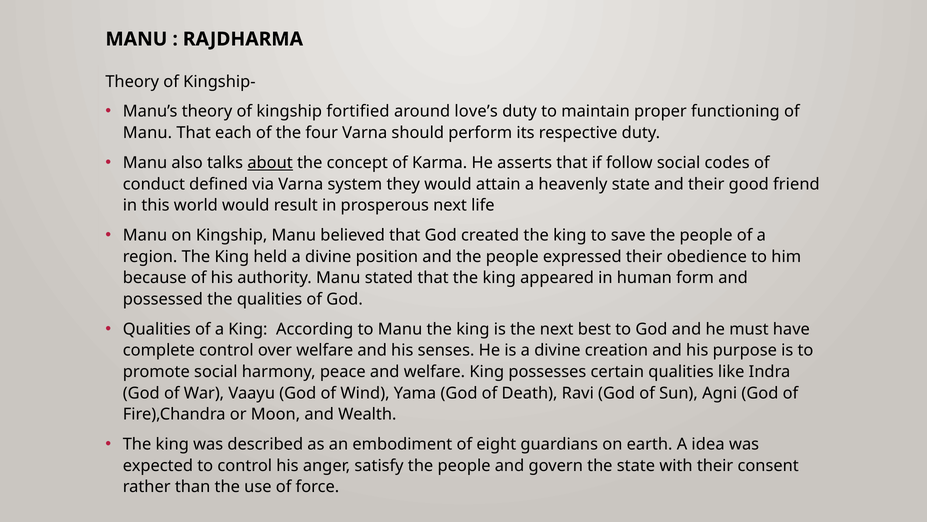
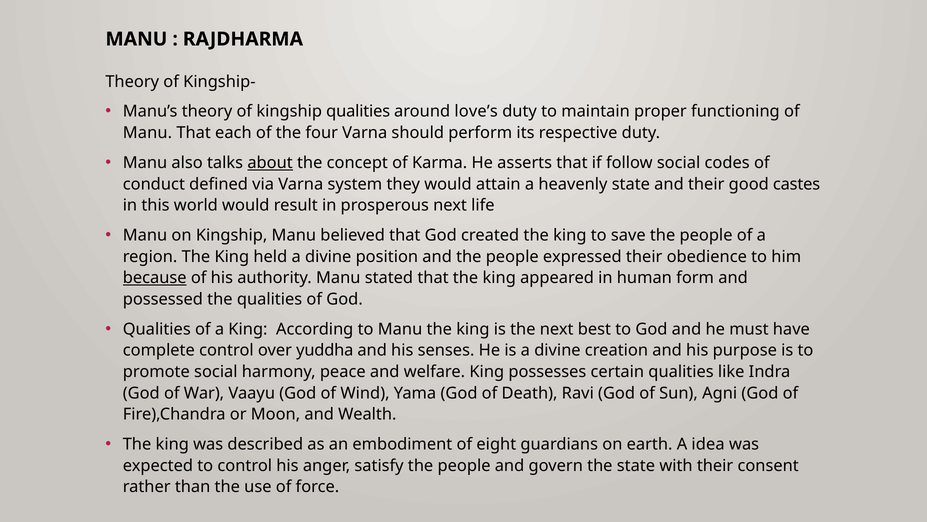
kingship fortified: fortified -> qualities (358, 111)
friend: friend -> castes (797, 184)
because underline: none -> present (155, 278)
over welfare: welfare -> yuddha (325, 350)
